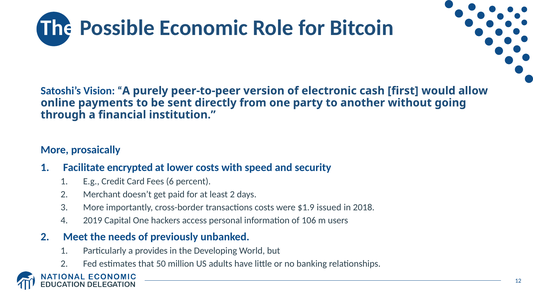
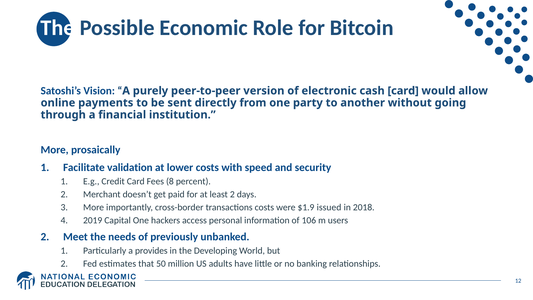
cash first: first -> card (403, 91)
encrypted: encrypted -> validation (130, 167)
6: 6 -> 8 (170, 181)
